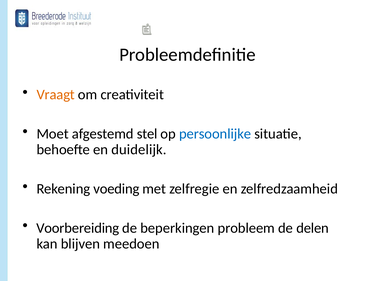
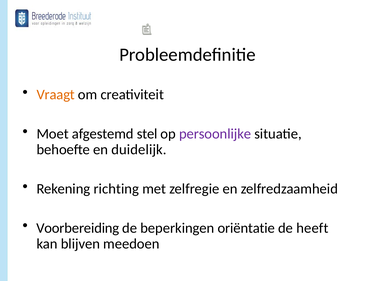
persoonlijke colour: blue -> purple (215, 134)
voeding: voeding -> richting (116, 189)
probleem: probleem -> oriëntatie (246, 228)
delen: delen -> heeft (312, 228)
